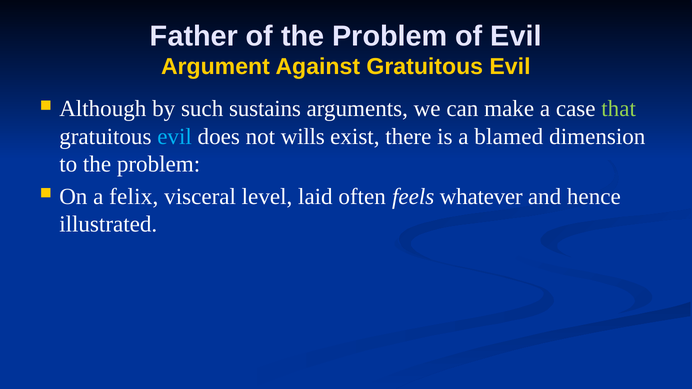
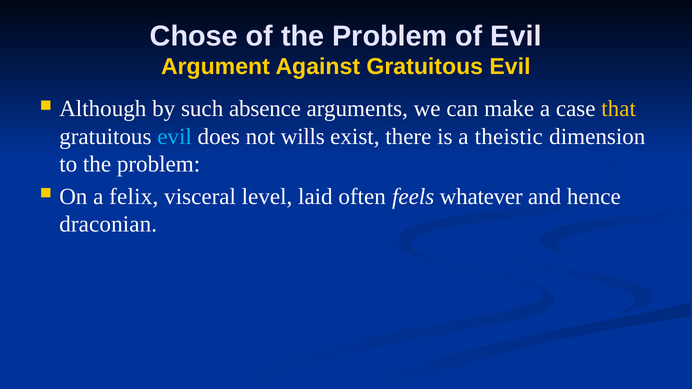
Father: Father -> Chose (194, 36)
sustains: sustains -> absence (265, 109)
that colour: light green -> yellow (619, 109)
blamed: blamed -> theistic (509, 137)
illustrated: illustrated -> draconian (108, 224)
